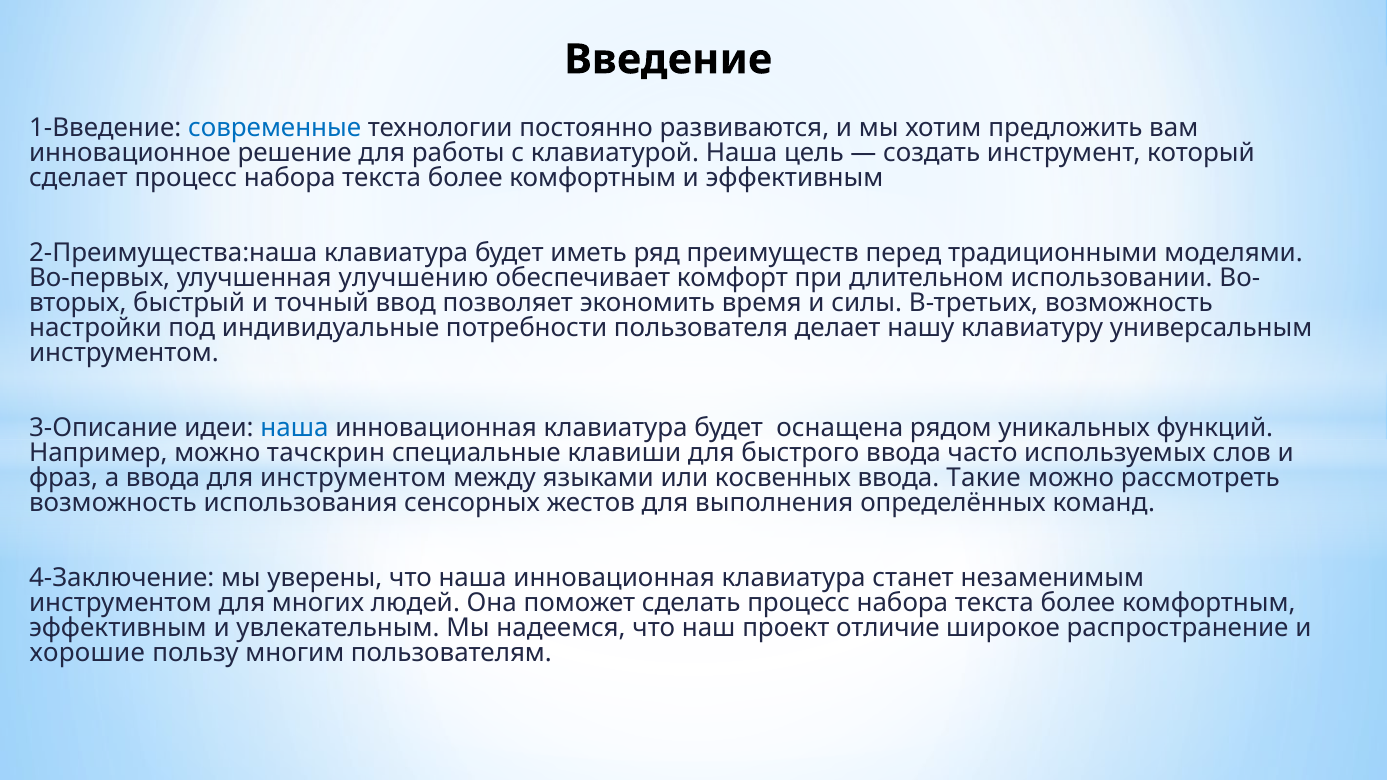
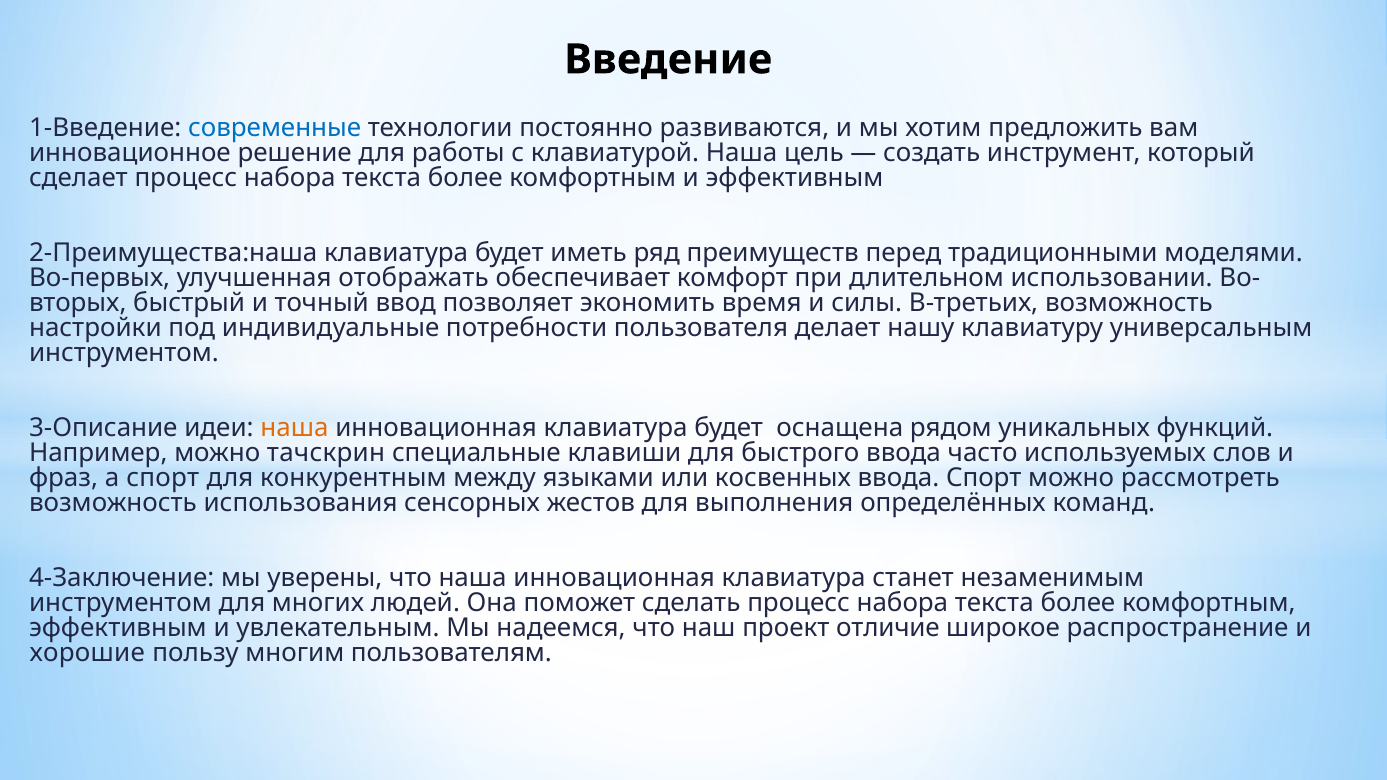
улучшению: улучшению -> отображать (414, 278)
наша colour: blue -> orange (294, 428)
а ввода: ввода -> спорт (163, 478)
для инструментом: инструментом -> конкурентным (353, 478)
ввода Такие: Такие -> Спорт (984, 478)
